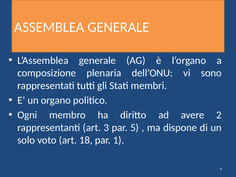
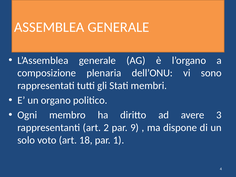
2: 2 -> 3 (219, 115)
3: 3 -> 2 (106, 128)
5: 5 -> 9 (135, 128)
